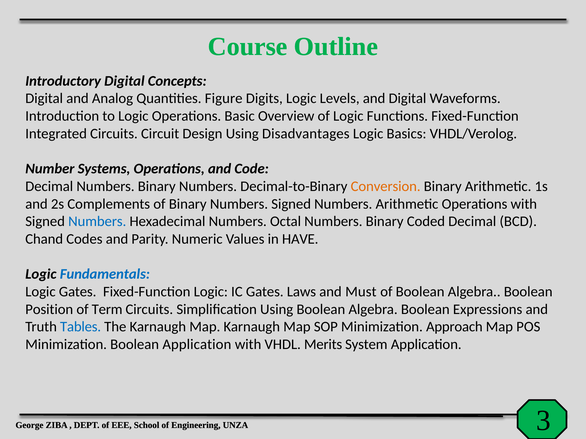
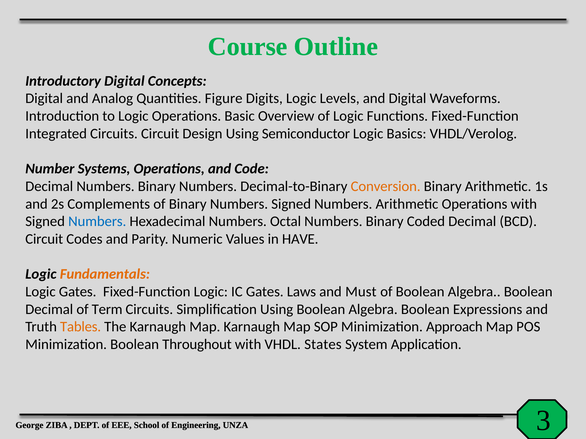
Disadvantages: Disadvantages -> Semiconductor (306, 134)
Chand: Chand -> Circuit (44, 239)
Fundamentals colour: blue -> orange (105, 274)
Position: Position -> Decimal (49, 310)
Tables colour: blue -> orange (81, 327)
Boolean Application: Application -> Throughout (197, 345)
Merits: Merits -> States (323, 345)
